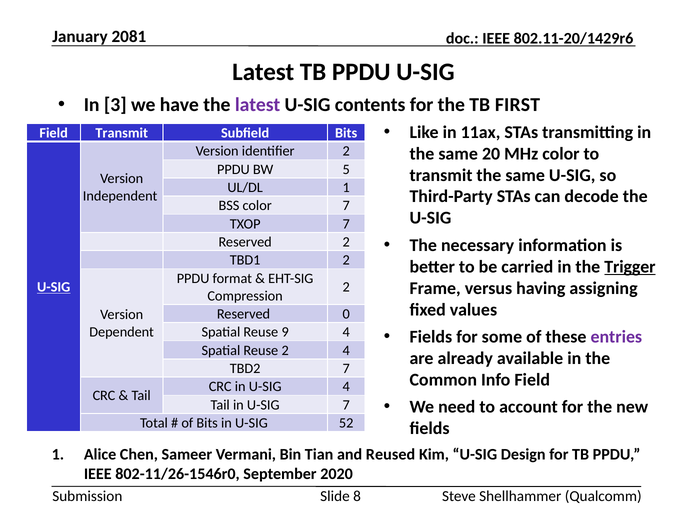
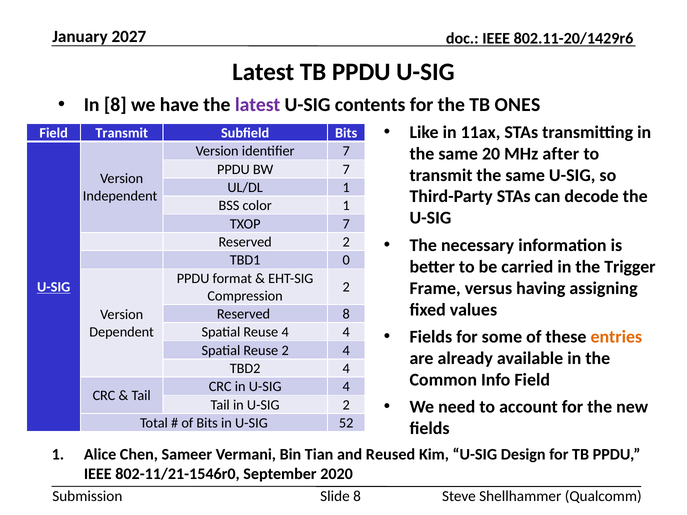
2081: 2081 -> 2027 (129, 36)
In 3: 3 -> 8 (115, 105)
FIRST: FIRST -> ONES (517, 105)
identifier 2: 2 -> 7 (346, 151)
MHz color: color -> after (561, 154)
BW 5: 5 -> 7 (346, 169)
color 7: 7 -> 1 (346, 206)
TBD1 2: 2 -> 0 (346, 260)
Trigger underline: present -> none (630, 267)
Reserved 0: 0 -> 8 (346, 314)
Reuse 9: 9 -> 4 (285, 332)
entries colour: purple -> orange (616, 337)
TBD2 7: 7 -> 4 (346, 369)
U-SIG 7: 7 -> 2 (346, 405)
802-11/26-1546r0: 802-11/26-1546r0 -> 802-11/21-1546r0 (178, 474)
